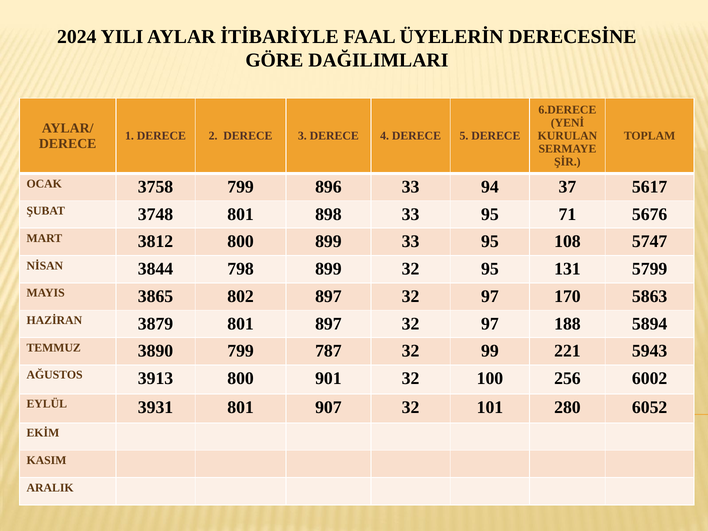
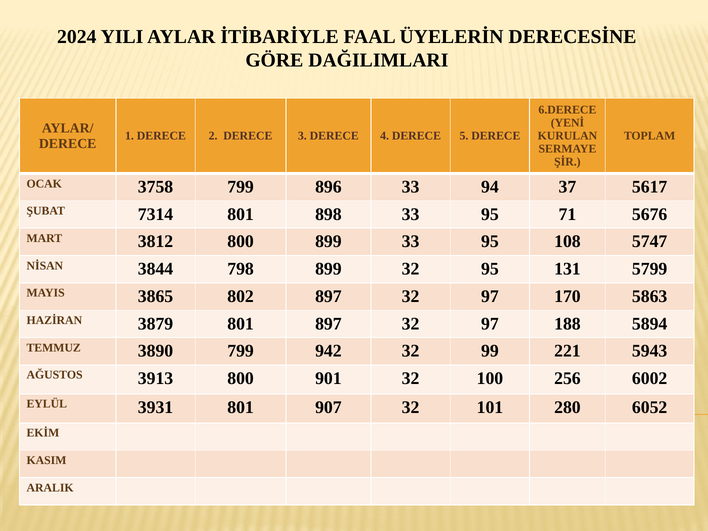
3748: 3748 -> 7314 (156, 214)
787: 787 -> 942 (328, 351)
